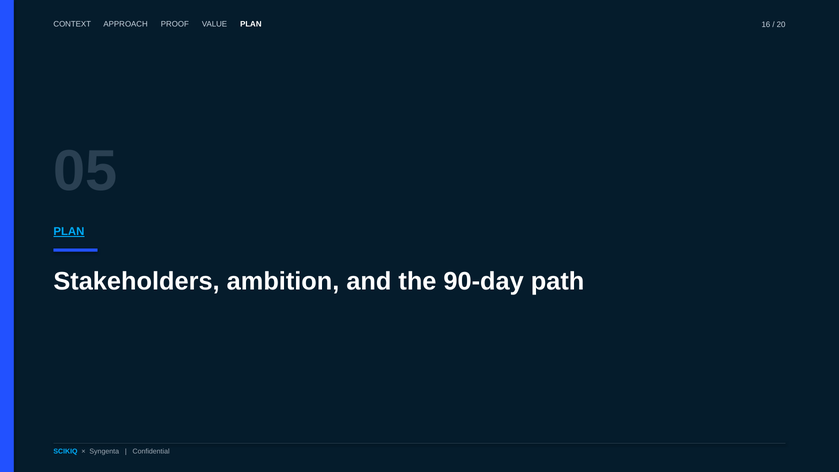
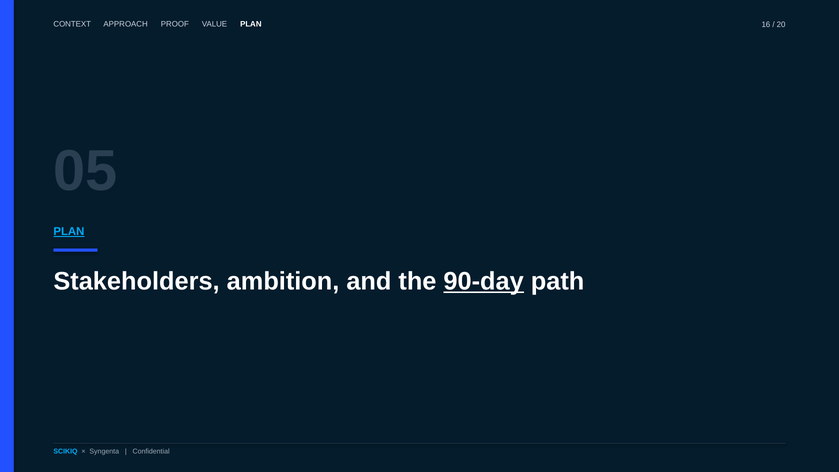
90-day underline: none -> present (484, 281)
